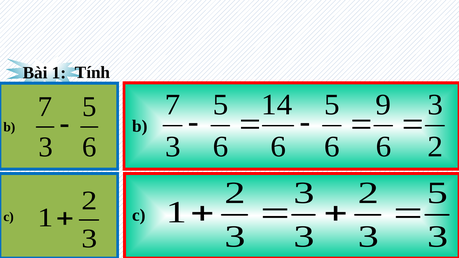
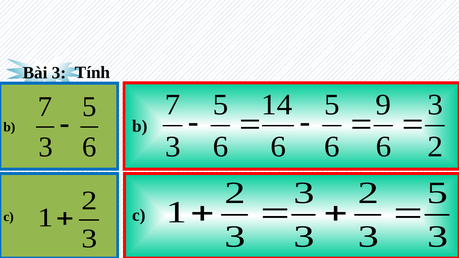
Bài 1: 1 -> 3 (59, 73)
